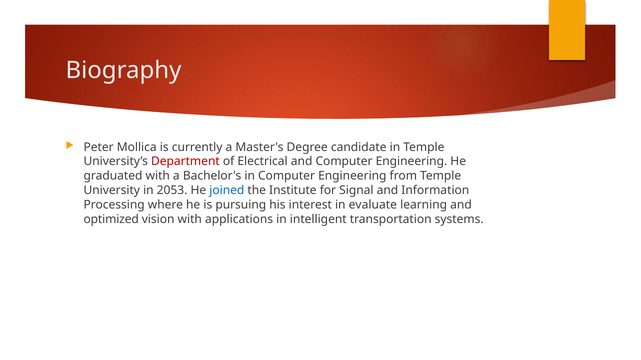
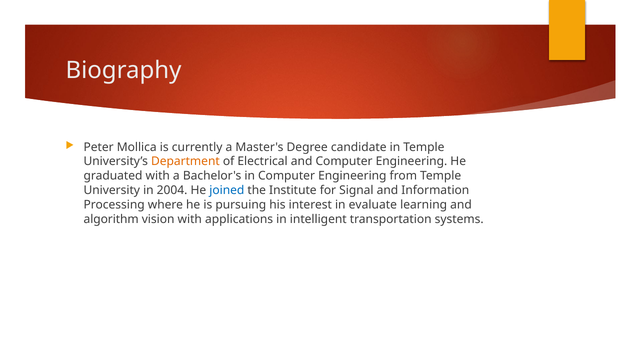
Department colour: red -> orange (185, 162)
2053: 2053 -> 2004 (172, 191)
optimized: optimized -> algorithm (111, 219)
